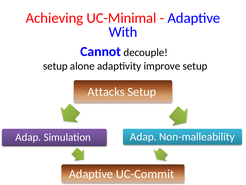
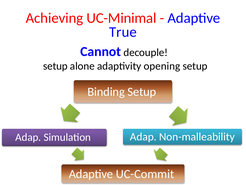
With: With -> True (123, 32)
improve: improve -> opening (162, 66)
Attacks: Attacks -> Binding (106, 92)
